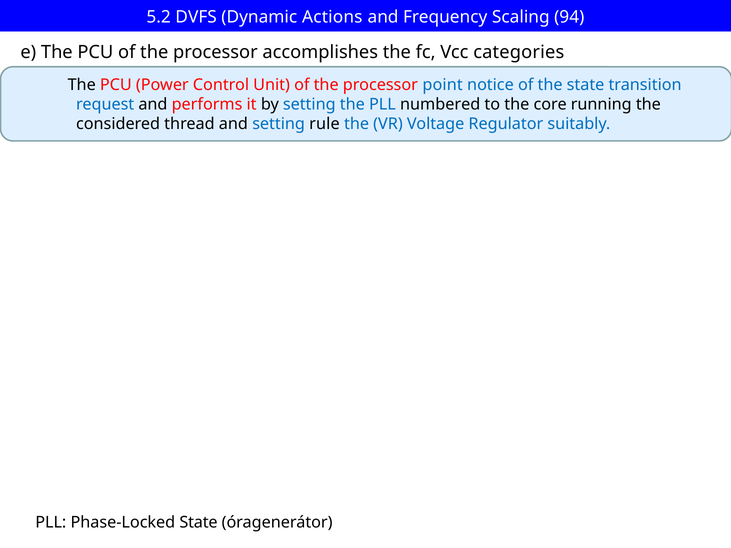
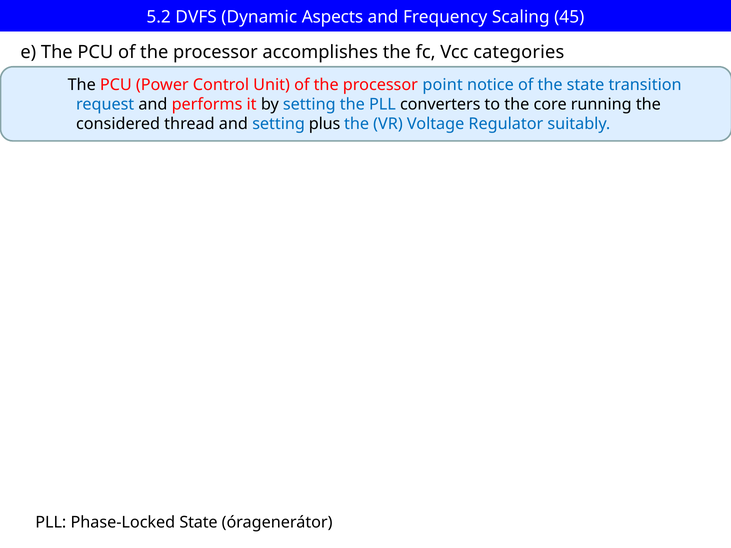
Actions: Actions -> Aspects (332, 17)
94: 94 -> 45 (569, 17)
numbered: numbered -> converters (440, 104)
rule: rule -> plus (325, 124)
